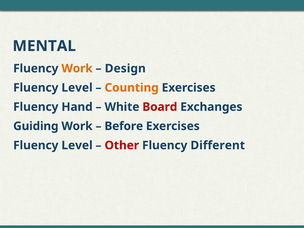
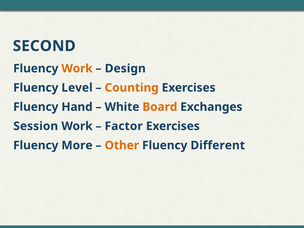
MENTAL: MENTAL -> SECOND (44, 46)
Board colour: red -> orange (160, 107)
Guiding: Guiding -> Session (36, 126)
Before: Before -> Factor (124, 126)
Level: Level -> More (77, 145)
Other colour: red -> orange (122, 145)
